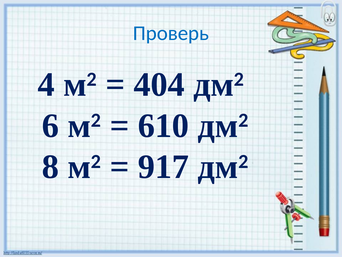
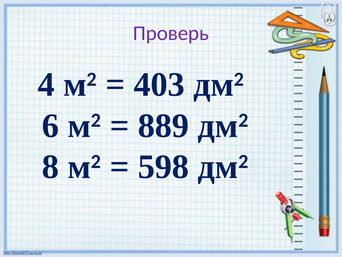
Проверь colour: blue -> purple (171, 33)
404: 404 -> 403 (159, 84)
610: 610 -> 889 (163, 126)
917: 917 -> 598 (163, 167)
